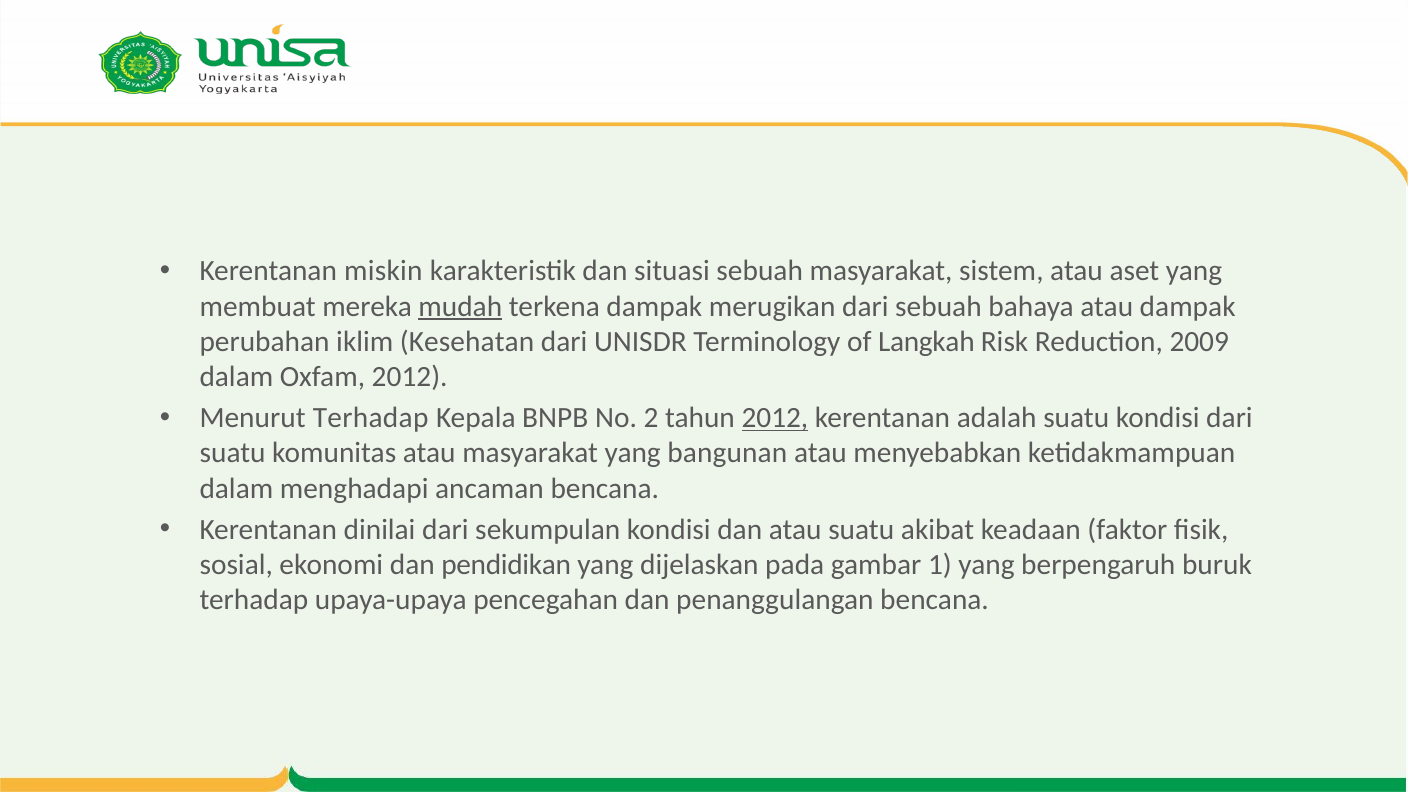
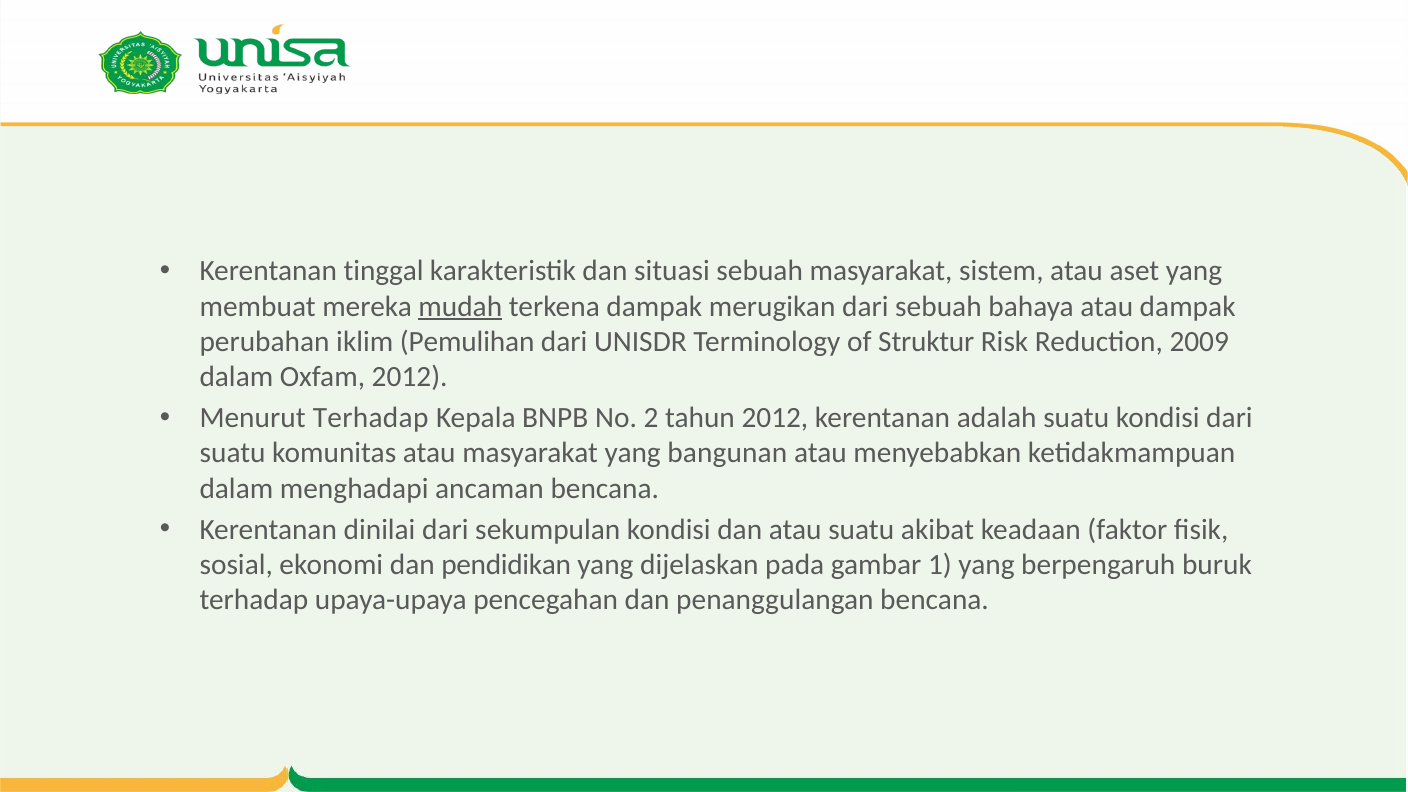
miskin: miskin -> tinggal (384, 271)
Kesehatan: Kesehatan -> Pemulihan (467, 342)
Langkah: Langkah -> Struktur (926, 342)
2012 underline: present -> none (775, 418)
